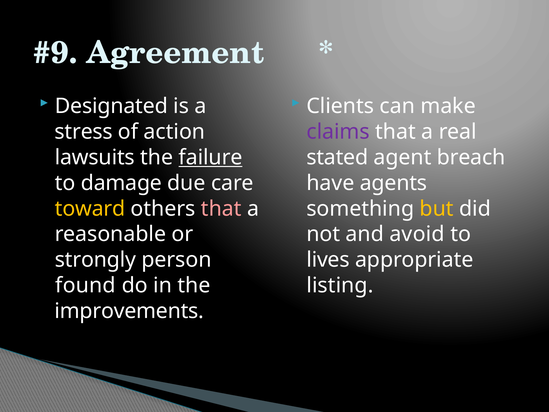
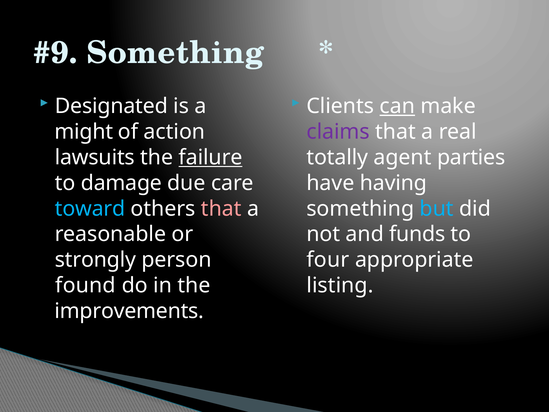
Agreement: Agreement -> Something (175, 53)
can underline: none -> present (397, 106)
stress: stress -> might (84, 132)
stated: stated -> totally (337, 157)
breach: breach -> parties (471, 157)
agents: agents -> having (393, 183)
toward colour: yellow -> light blue (90, 208)
but colour: yellow -> light blue (437, 208)
avoid: avoid -> funds (417, 234)
lives: lives -> four (328, 260)
